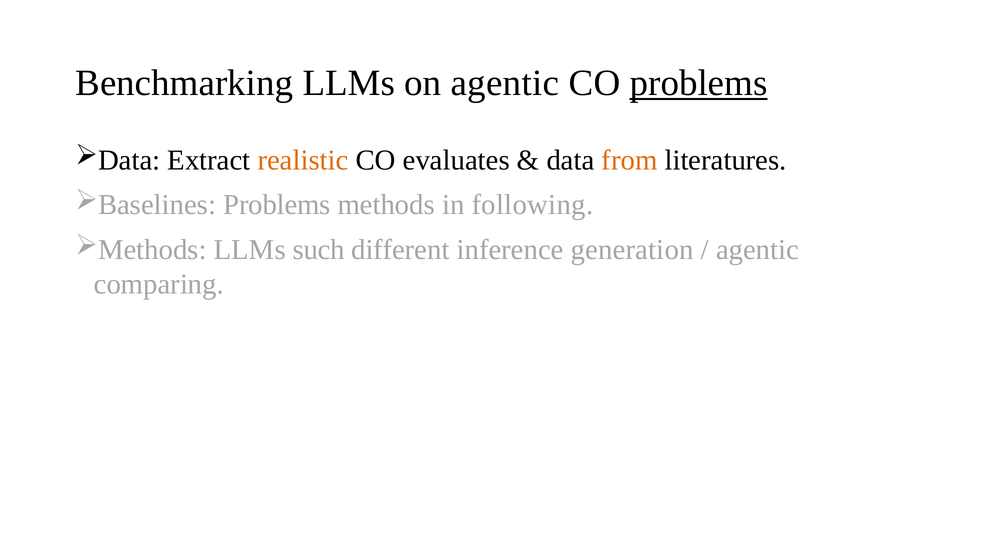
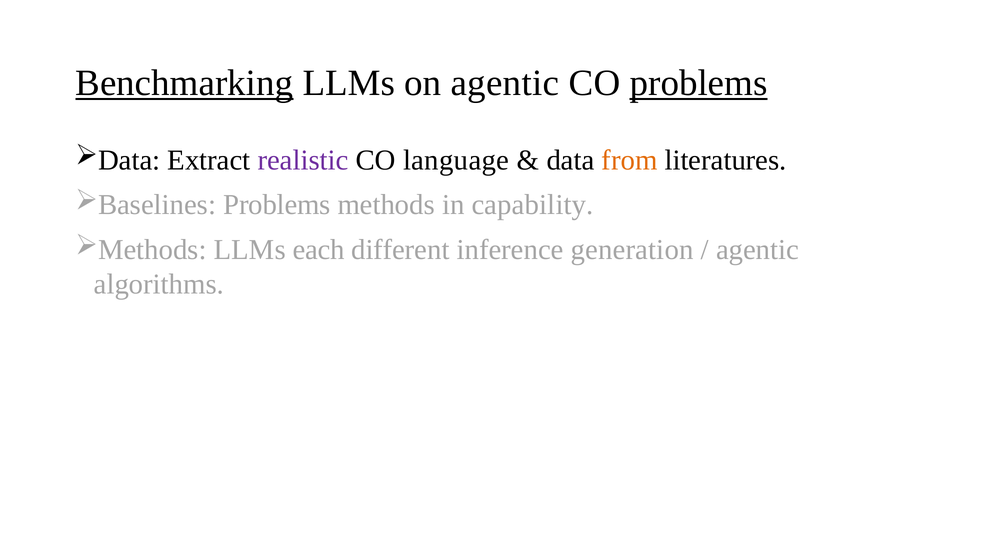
Benchmarking underline: none -> present (184, 83)
realistic colour: orange -> purple (303, 160)
evaluates: evaluates -> language (456, 160)
following: following -> capability (533, 205)
such: such -> each (319, 250)
comparing: comparing -> algorithms (159, 284)
